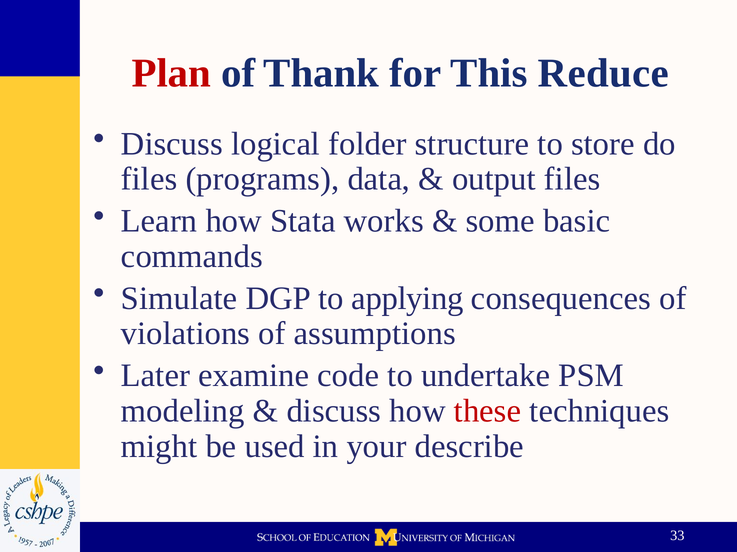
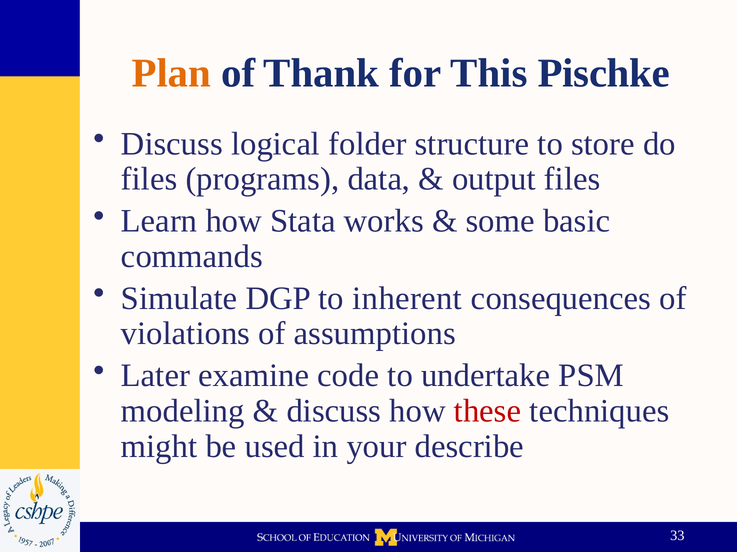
Plan colour: red -> orange (171, 73)
Reduce: Reduce -> Pischke (604, 73)
applying: applying -> inherent (407, 299)
